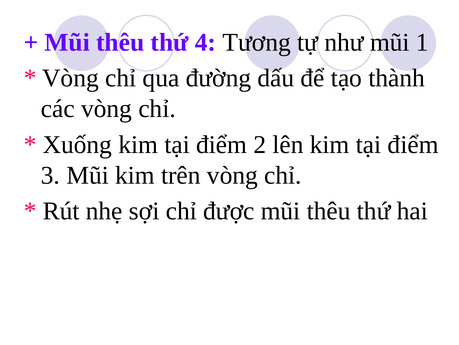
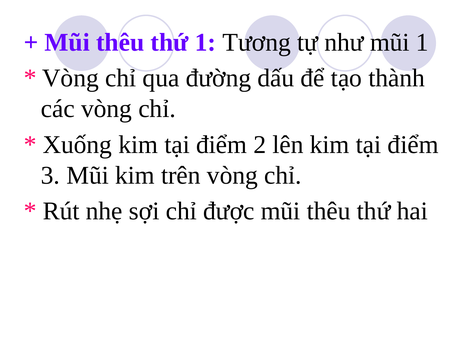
thứ 4: 4 -> 1 (206, 42)
